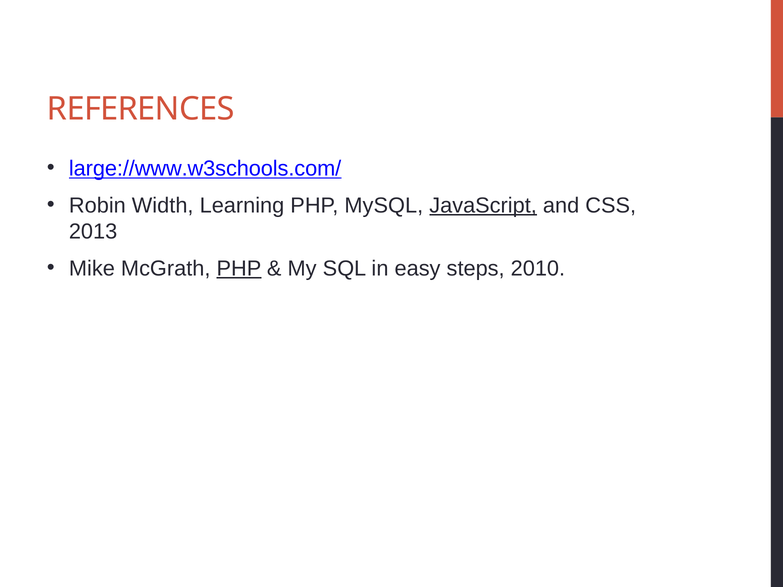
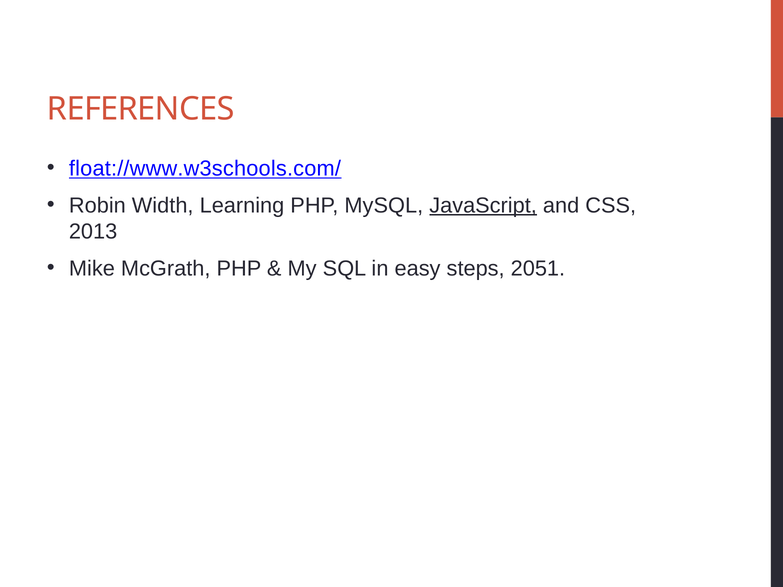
large://www.w3schools.com/: large://www.w3schools.com/ -> float://www.w3schools.com/ (205, 169)
PHP underline: present -> none (239, 269)
2010: 2010 -> 2051 (538, 269)
